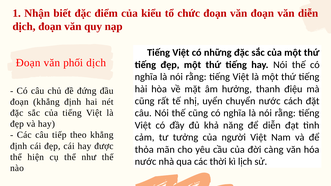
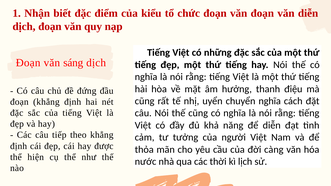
phối: phối -> sáng (73, 63)
chuyển nước: nước -> nghĩa (270, 101)
